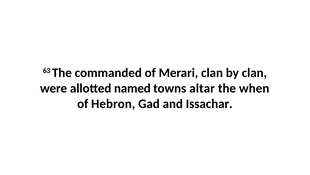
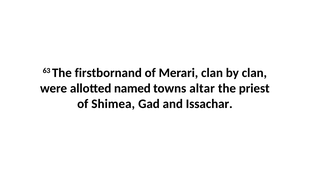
commanded: commanded -> firstbornand (108, 73)
when: when -> priest (254, 88)
Hebron: Hebron -> Shimea (113, 104)
